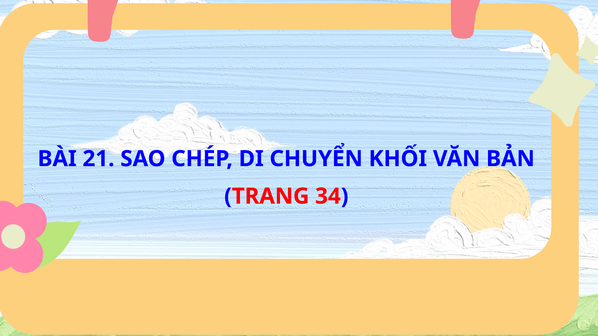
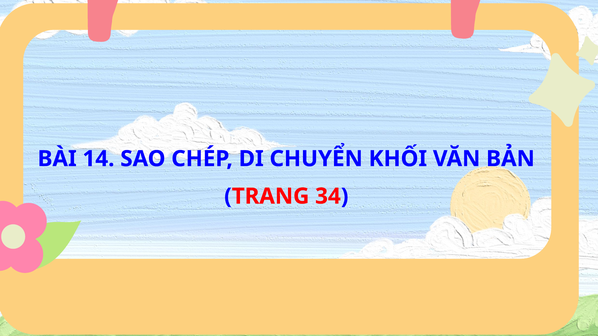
21: 21 -> 14 (98, 159)
